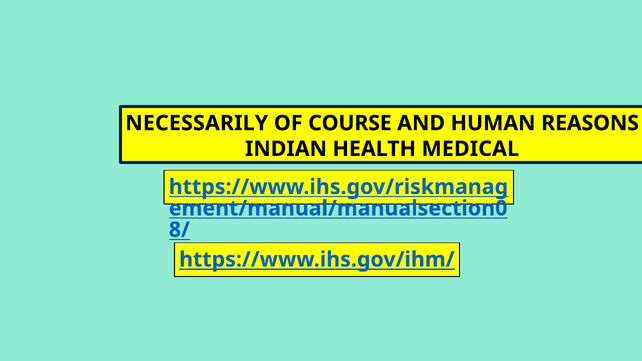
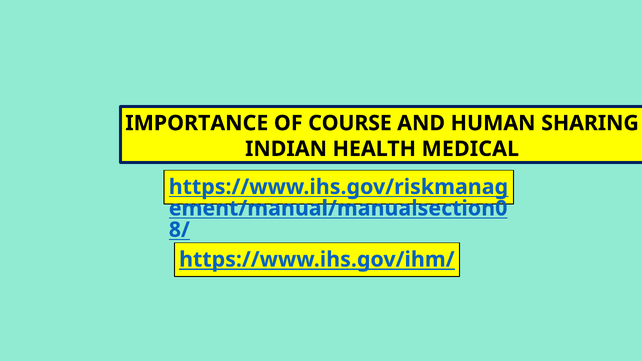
NECESSARILY: NECESSARILY -> IMPORTANCE (197, 123)
REASONS: REASONS -> SHARING (590, 123)
